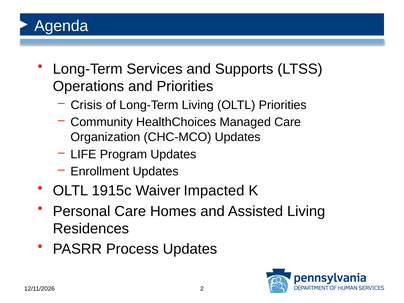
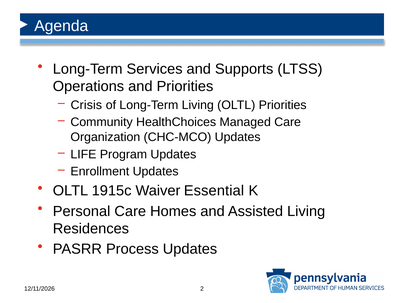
Impacted: Impacted -> Essential (214, 191)
